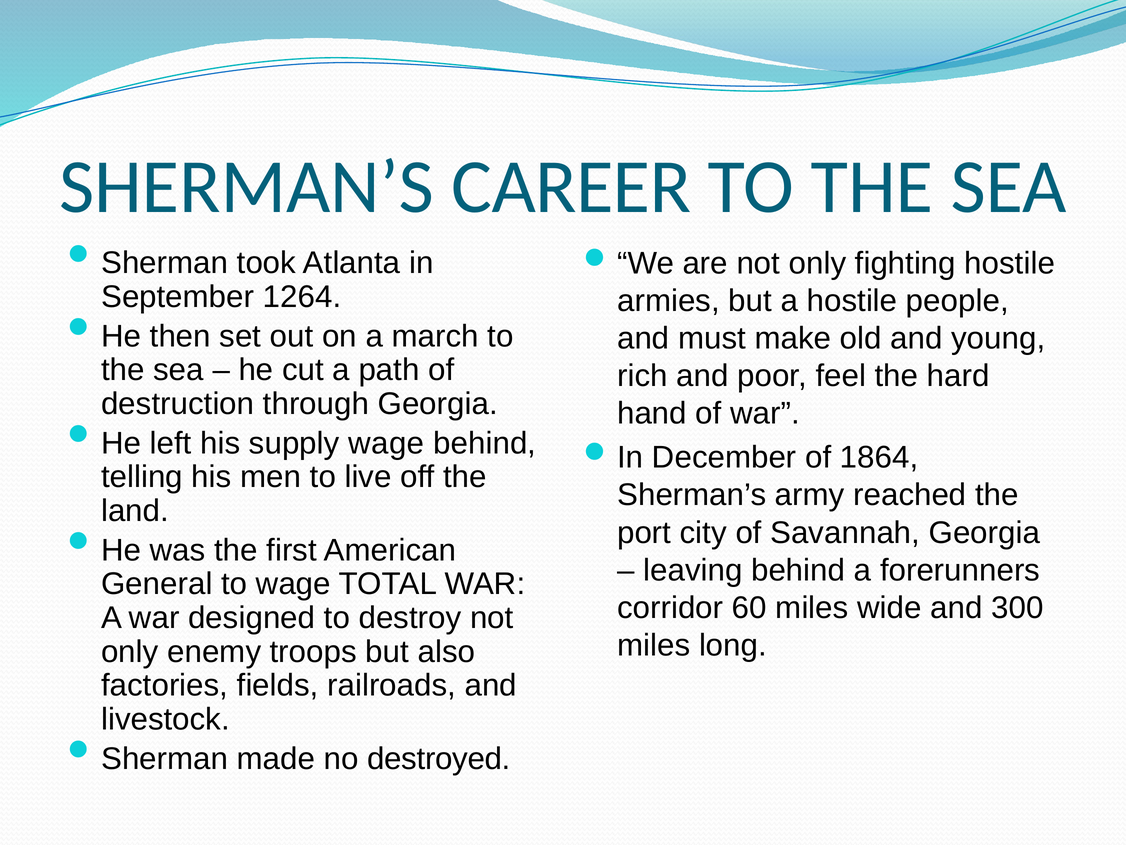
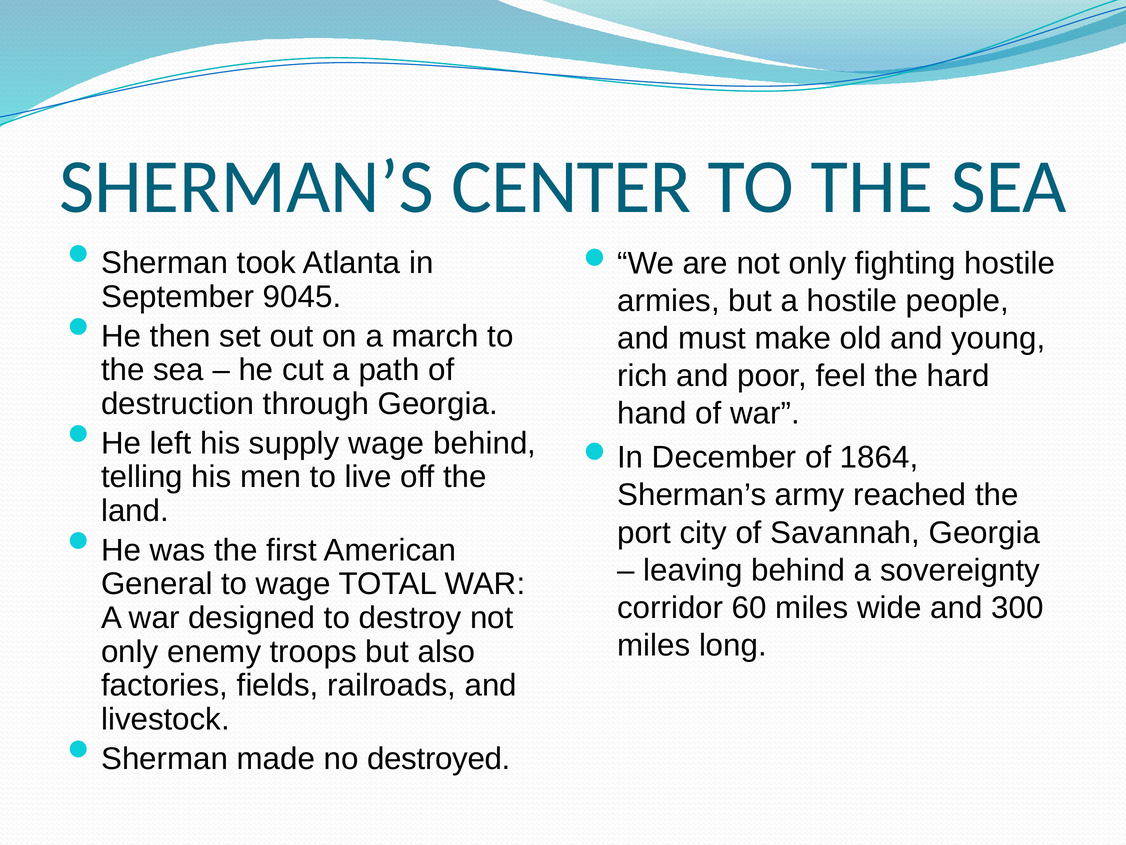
CAREER: CAREER -> CENTER (571, 187)
1264: 1264 -> 9045 (302, 297)
forerunners: forerunners -> sovereignty (960, 570)
